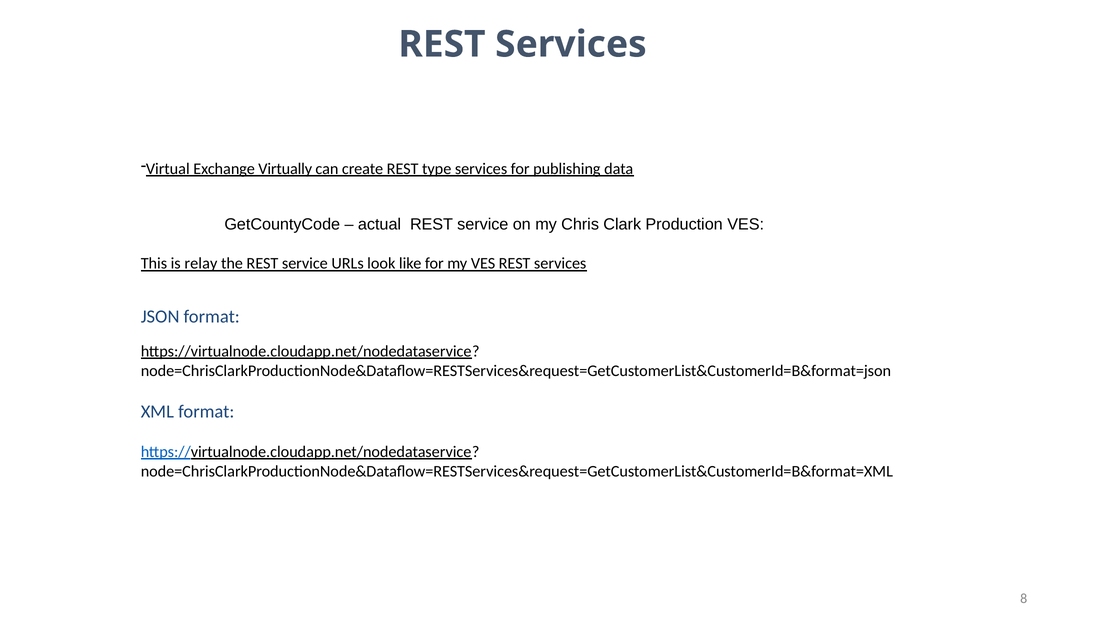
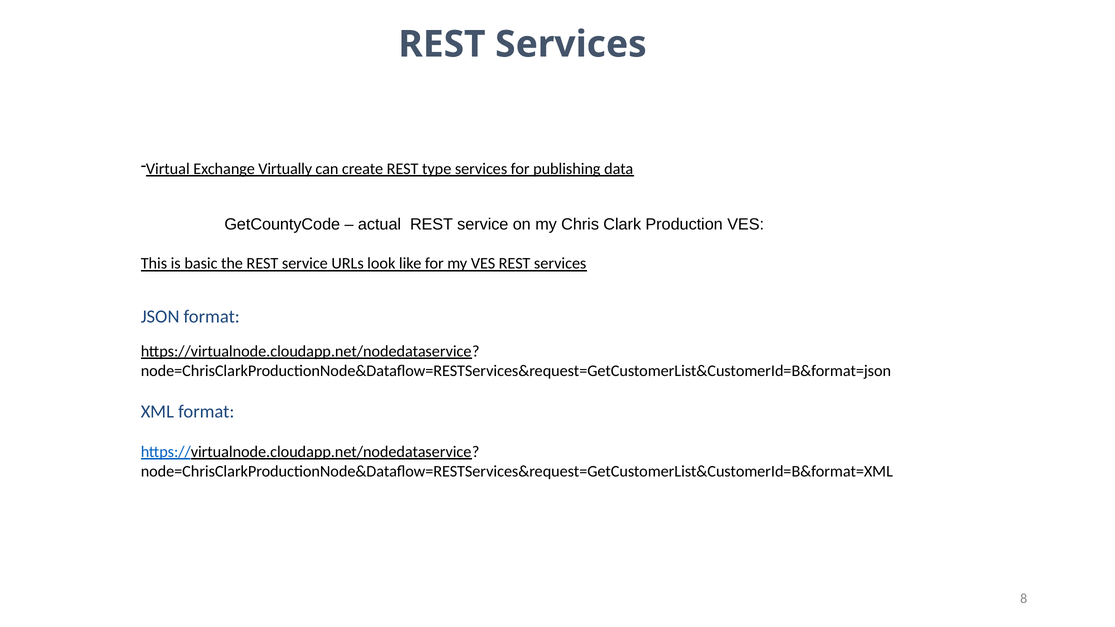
relay: relay -> basic (201, 264)
